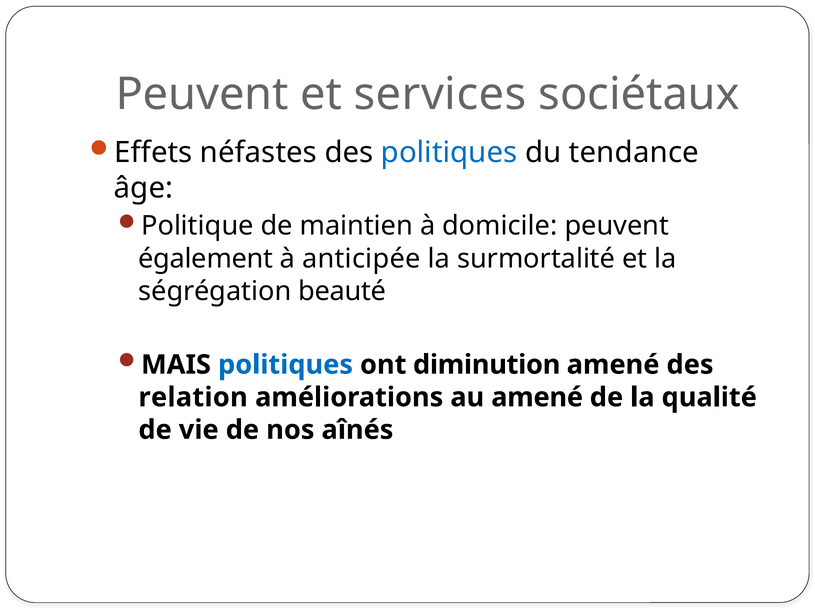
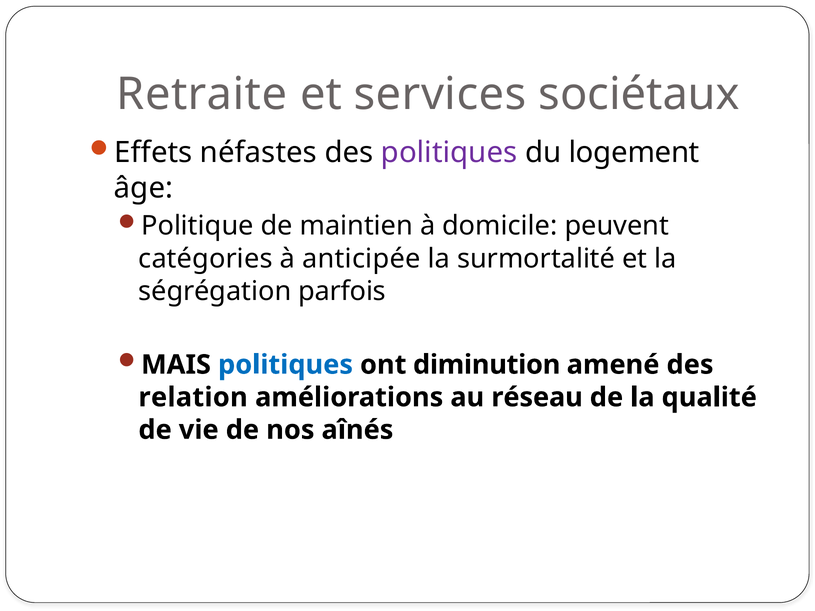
Peuvent: Peuvent -> Retraite (202, 94)
politiques colour: blue -> purple (449, 153)
tendance: tendance -> logement (634, 153)
également: également -> catégories (205, 259)
beauté: beauté -> parfois (342, 291)
au amené: amené -> réseau (537, 397)
